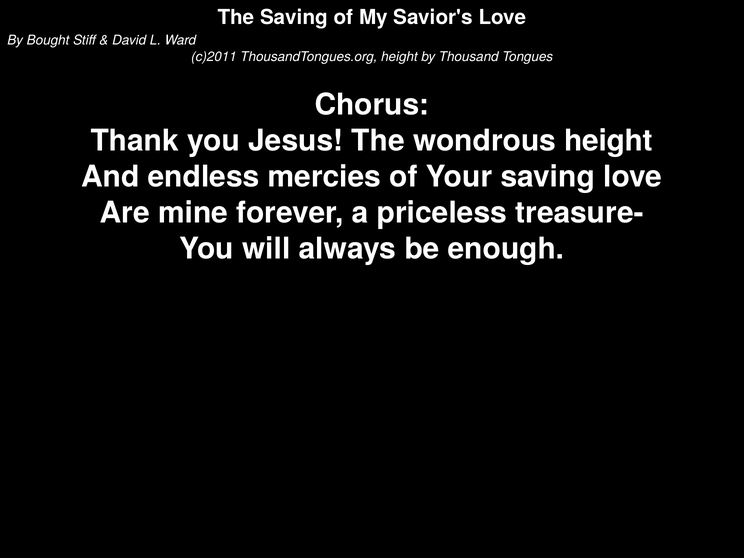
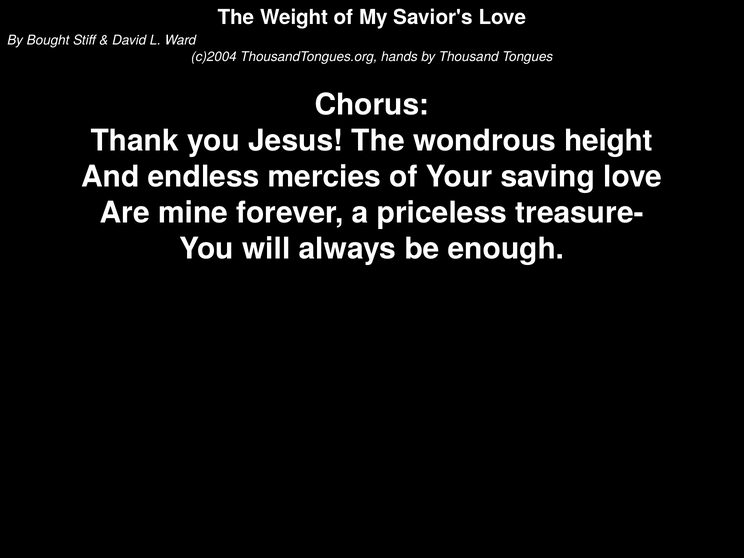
The Saving: Saving -> Weight (294, 18)
c)2011: c)2011 -> c)2004 (214, 57)
ThousandTongues.org height: height -> hands (399, 57)
